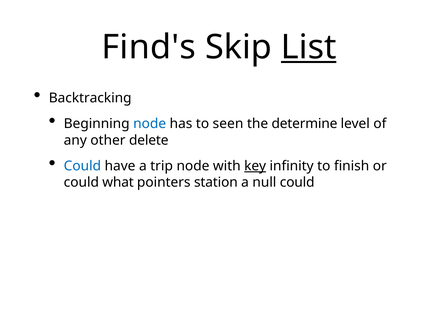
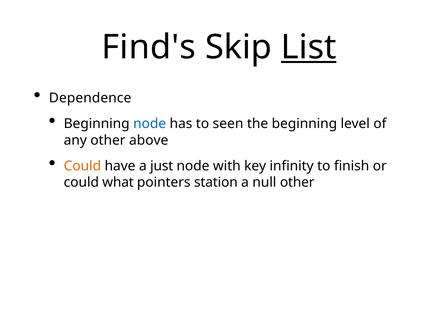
Backtracking: Backtracking -> Dependence (90, 98)
the determine: determine -> beginning (304, 124)
delete: delete -> above (149, 140)
Could colour: blue -> orange (82, 166)
trip: trip -> just (162, 166)
key underline: present -> none (255, 166)
null could: could -> other (297, 183)
